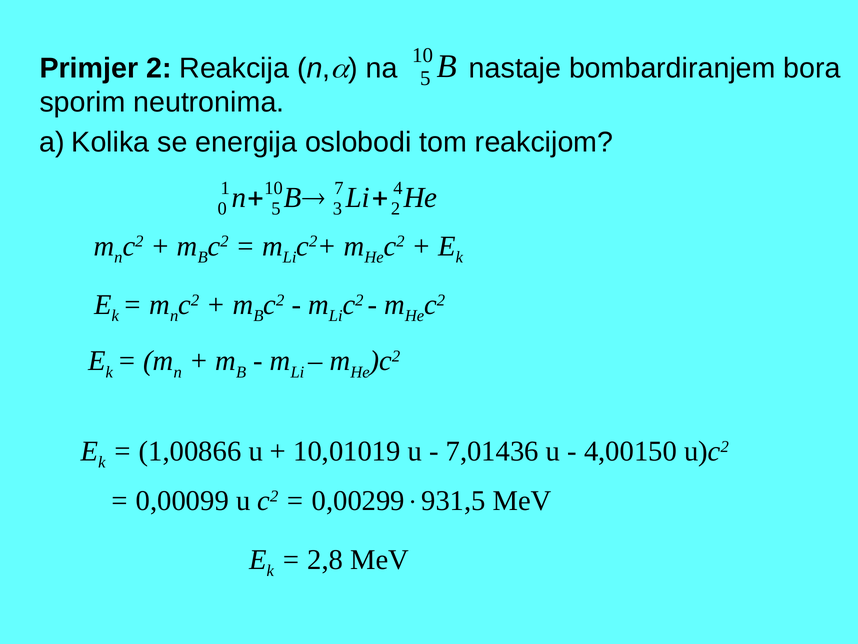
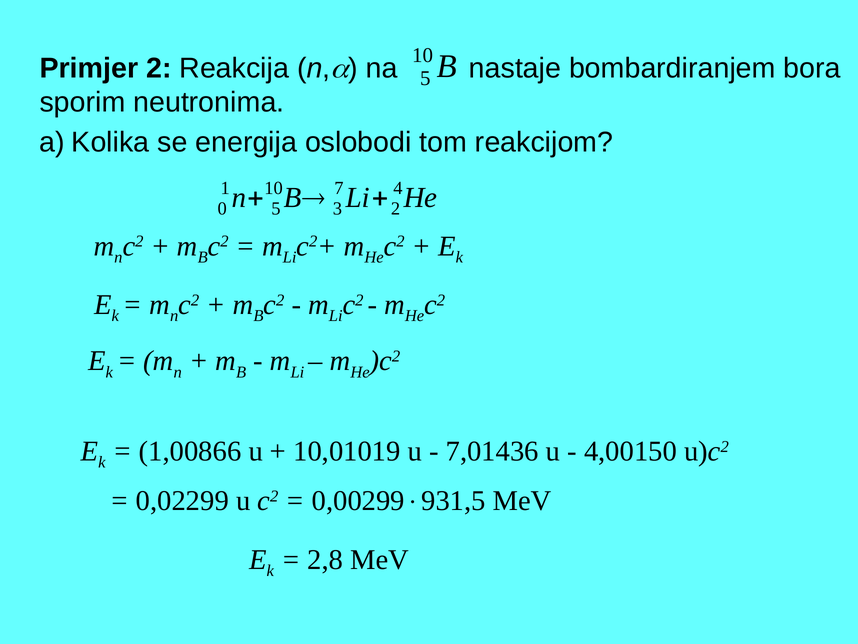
0,00099: 0,00099 -> 0,02299 (182, 501)
